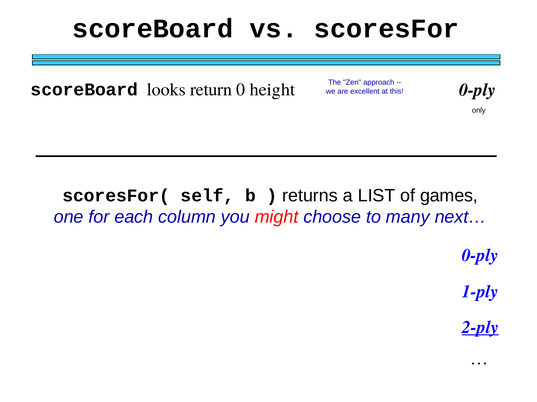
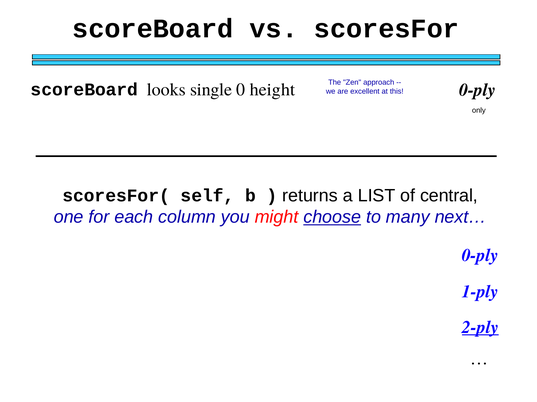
return: return -> single (211, 90)
games: games -> central (449, 196)
choose underline: none -> present (332, 217)
